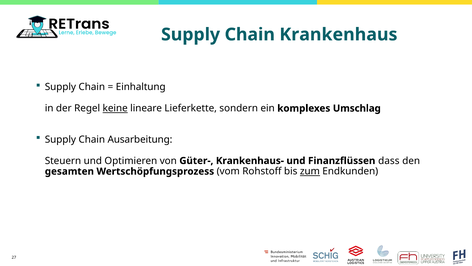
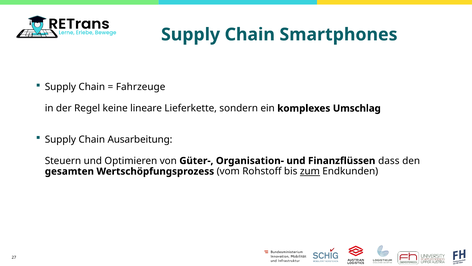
Krankenhaus: Krankenhaus -> Smartphones (338, 34)
Einhaltung: Einhaltung -> Fahrzeuge (141, 87)
keine underline: present -> none (115, 108)
Krankenhaus-: Krankenhaus- -> Organisation- (250, 160)
